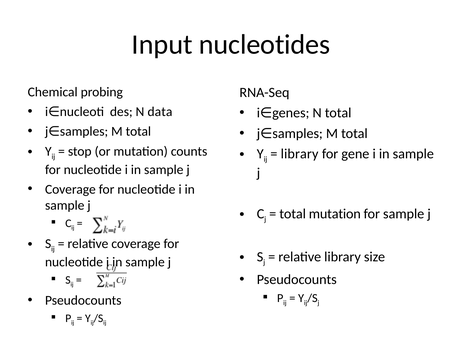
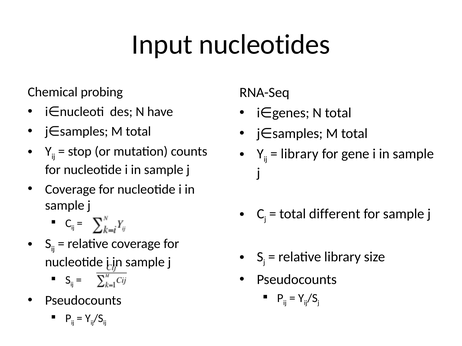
data: data -> have (160, 112)
total mutation: mutation -> different (335, 214)
